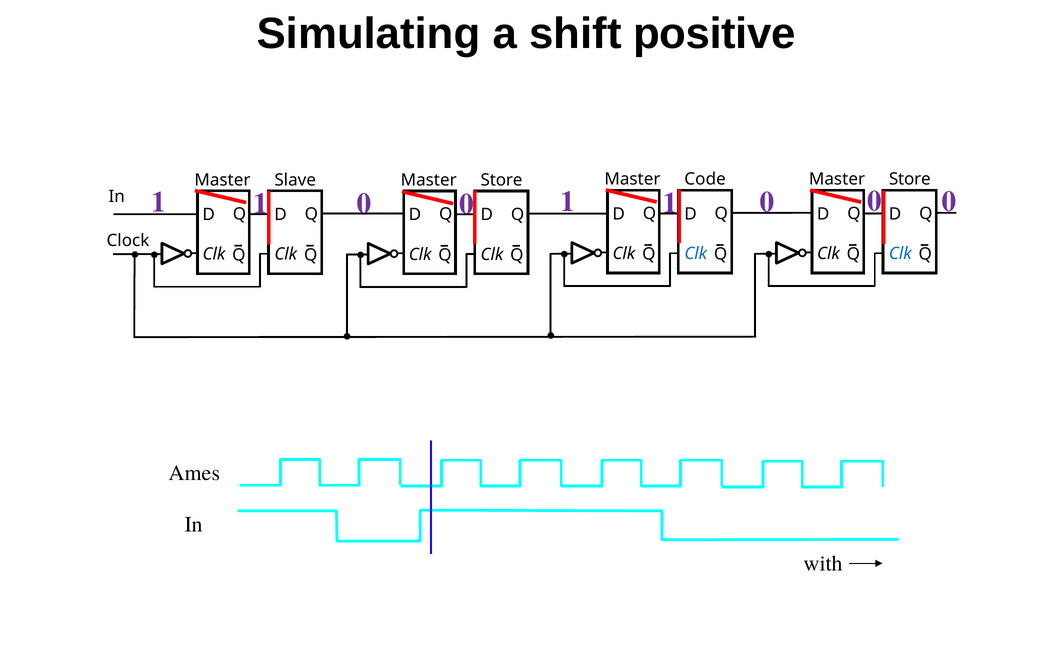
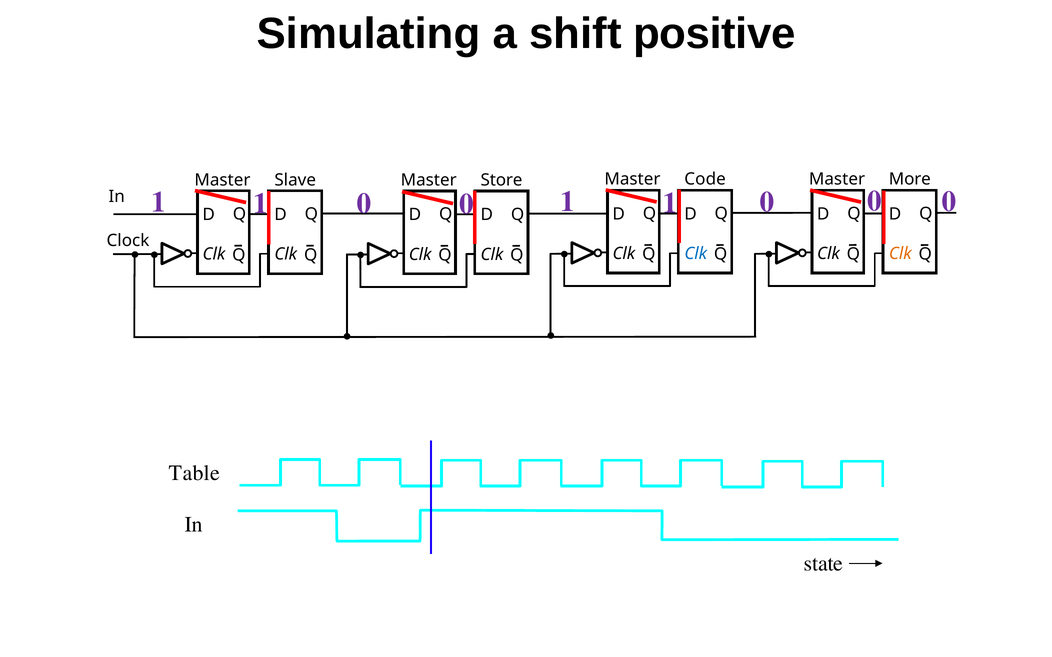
Store: Store -> More (910, 179)
Clk colour: blue -> orange (900, 254)
Ames: Ames -> Table (194, 473)
with: with -> state (823, 564)
